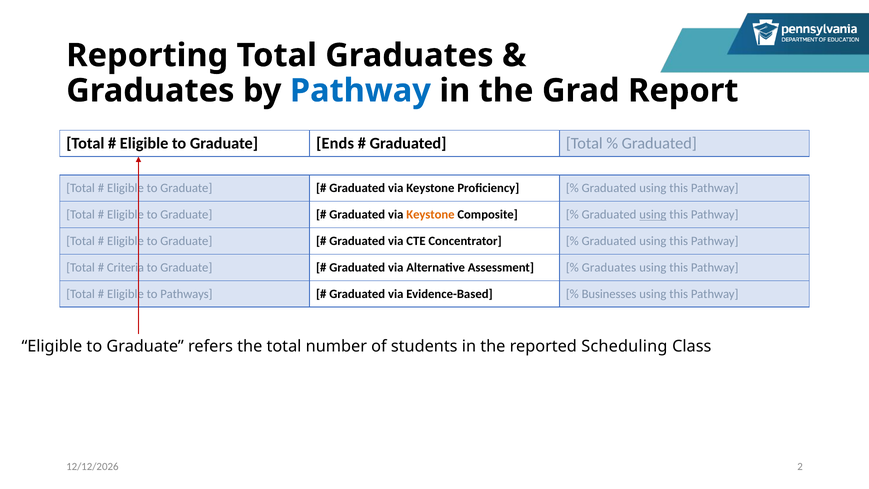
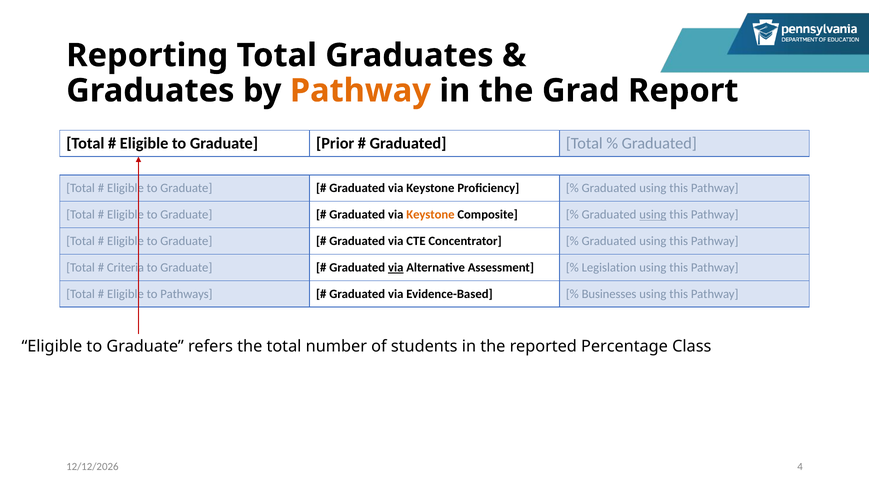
Pathway colour: blue -> orange (360, 91)
Ends: Ends -> Prior (335, 144)
via underline: none -> present (396, 267)
Graduates: Graduates -> Legislation (609, 267)
Scheduling: Scheduling -> Percentage (624, 346)
2: 2 -> 4 (800, 467)
